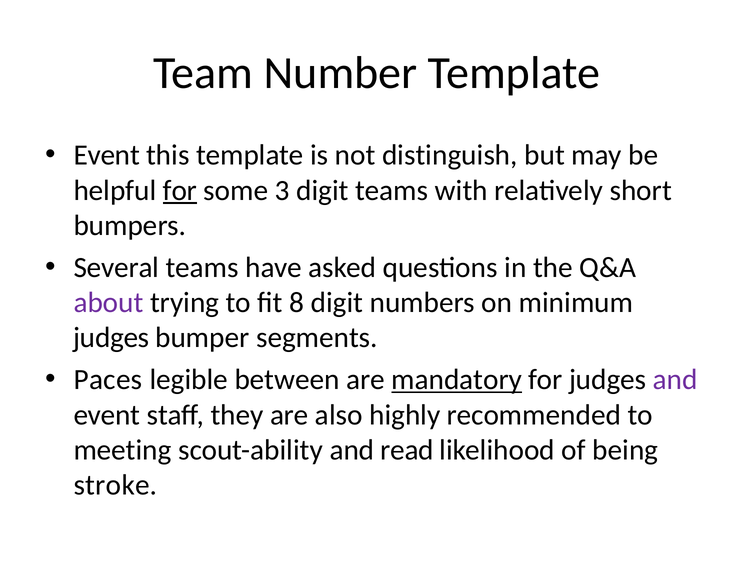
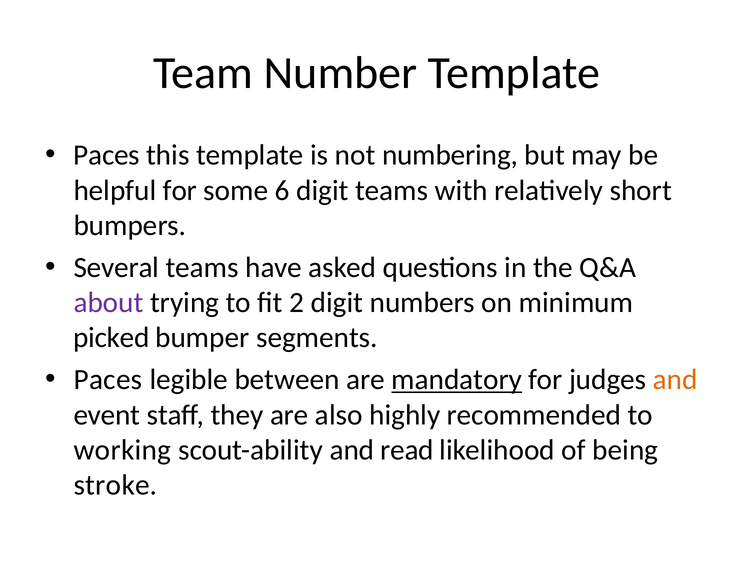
Event: Event -> Paces (107, 155)
distinguish: distinguish -> numbering (450, 155)
for underline: present -> none (180, 191)
3: 3 -> 6 (282, 191)
8: 8 -> 2 (297, 303)
judges: judges -> picked (111, 338)
and colour: purple -> orange (675, 380)
meeting: meeting -> working (122, 450)
